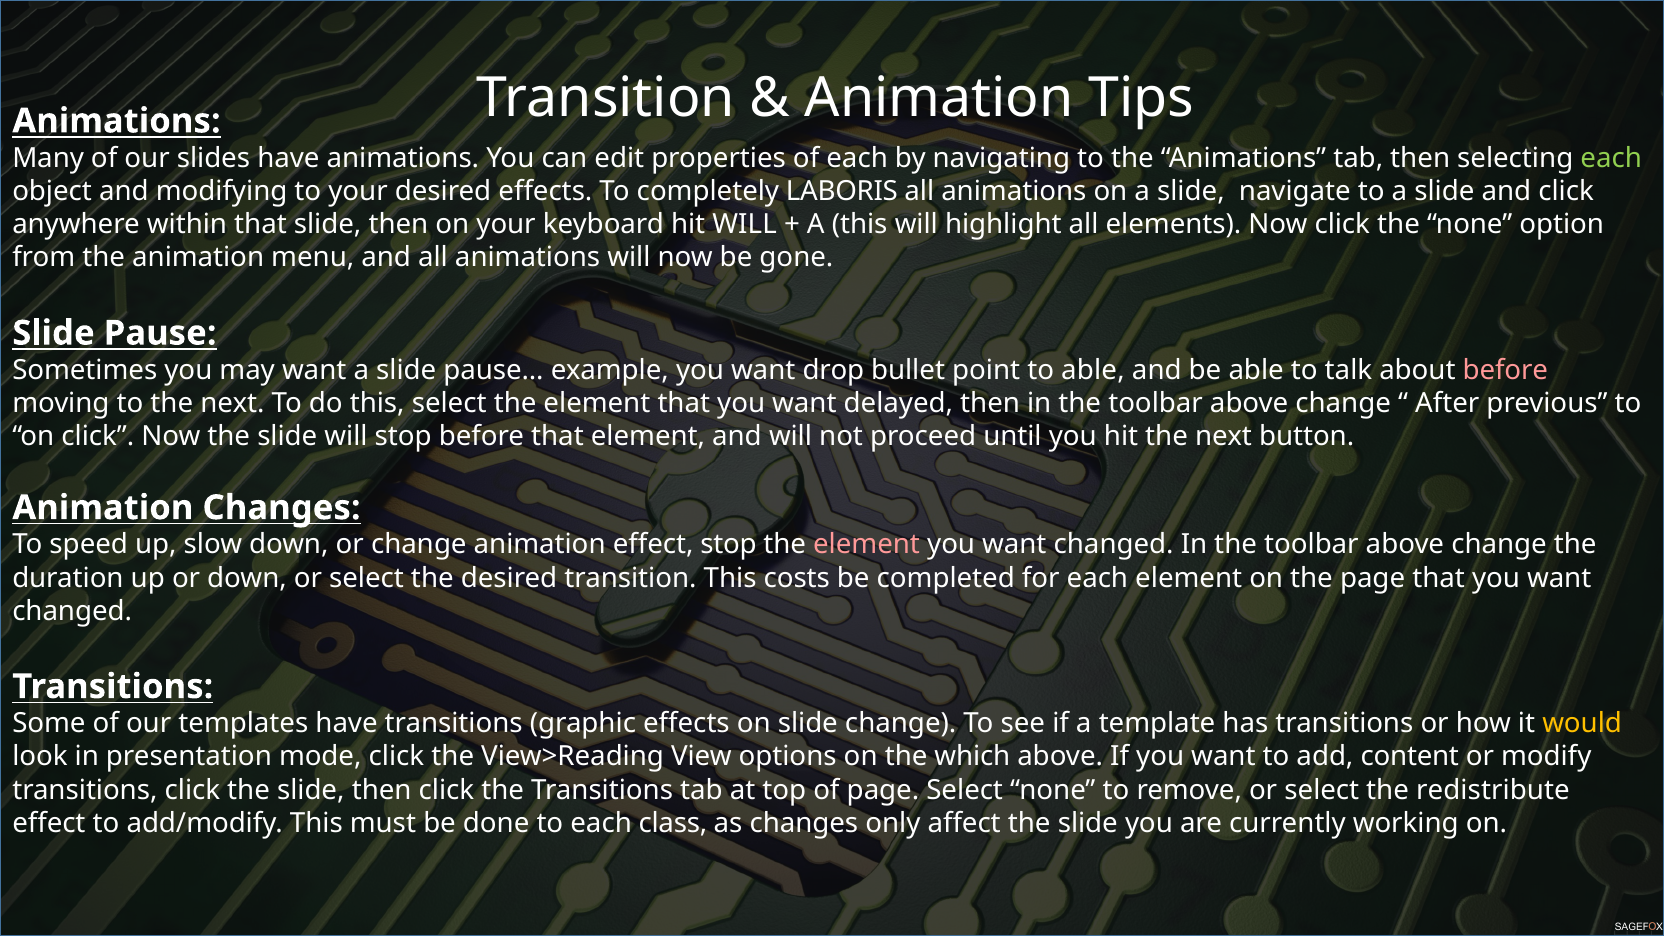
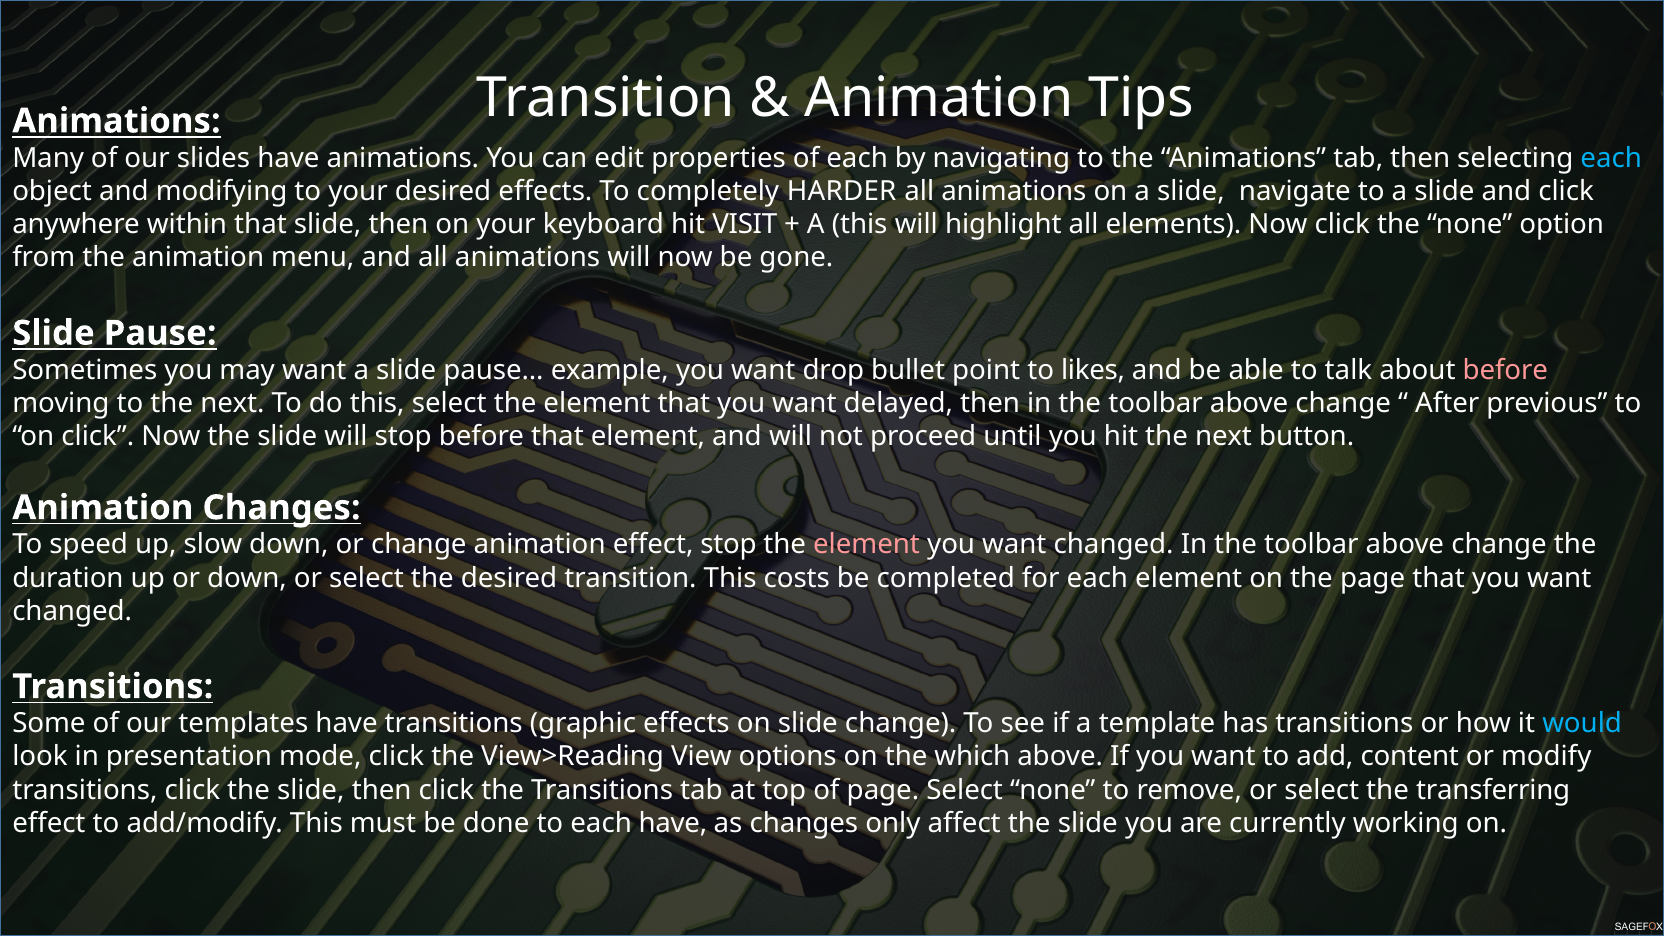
each colour: light green -> light blue (1611, 158)
LABORIS: LABORIS -> HARDER (842, 191)
hit WILL: WILL -> VISIT (745, 224)
to able: able -> likes (1093, 370)
would colour: yellow -> light blue (1582, 724)
redistribute: redistribute -> transferring (1493, 790)
each class: class -> have (673, 823)
